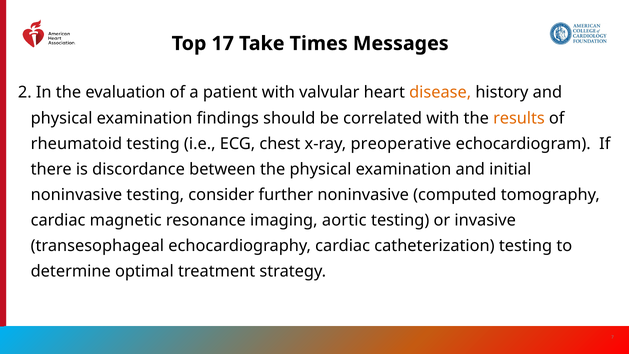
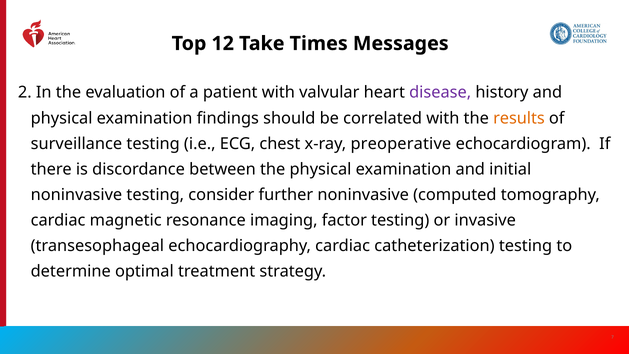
17: 17 -> 12 (223, 43)
disease colour: orange -> purple (440, 93)
rheumatoid: rheumatoid -> surveillance (76, 144)
aortic: aortic -> factor (344, 220)
